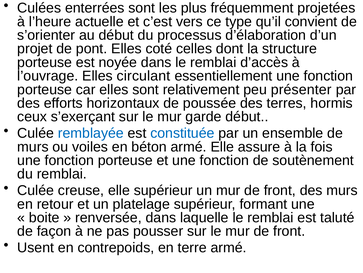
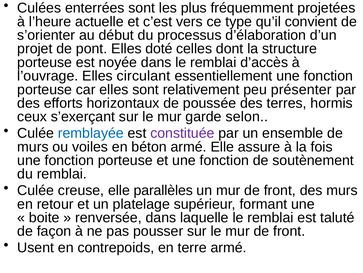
coté: coté -> doté (159, 49)
garde début: début -> selon (247, 117)
constituée colour: blue -> purple (182, 133)
elle supérieur: supérieur -> parallèles (163, 190)
